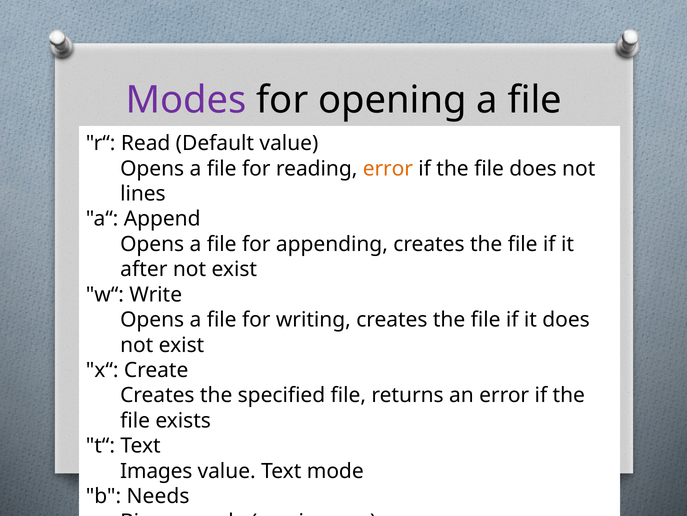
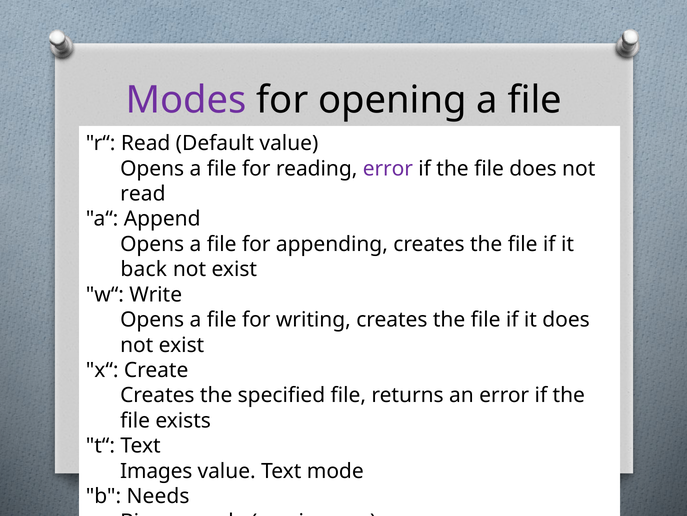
error colour: orange -> purple (388, 168)
lines: lines -> read (143, 194)
after: after -> back (144, 269)
